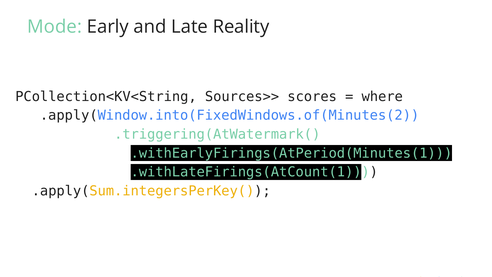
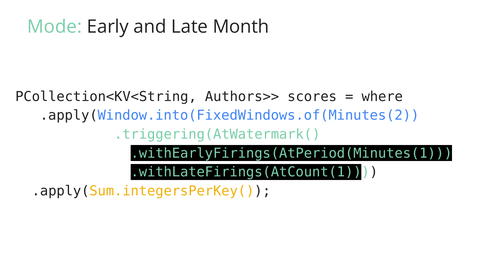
Reality: Reality -> Month (241, 27)
Sources>>: Sources>> -> Authors>> (242, 97)
